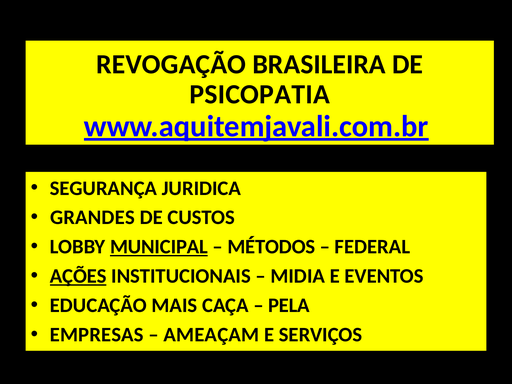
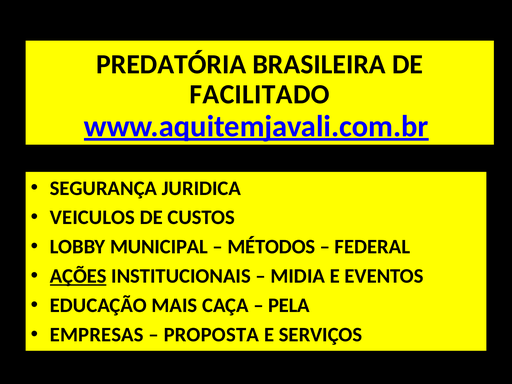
REVOGAÇÃO: REVOGAÇÃO -> PREDATÓRIA (171, 64)
PSICOPATIA: PSICOPATIA -> FACILITADO (260, 94)
GRANDES: GRANDES -> VEICULOS (92, 218)
MUNICIPAL underline: present -> none (159, 247)
AMEAÇAM: AMEAÇAM -> PROPOSTA (211, 335)
